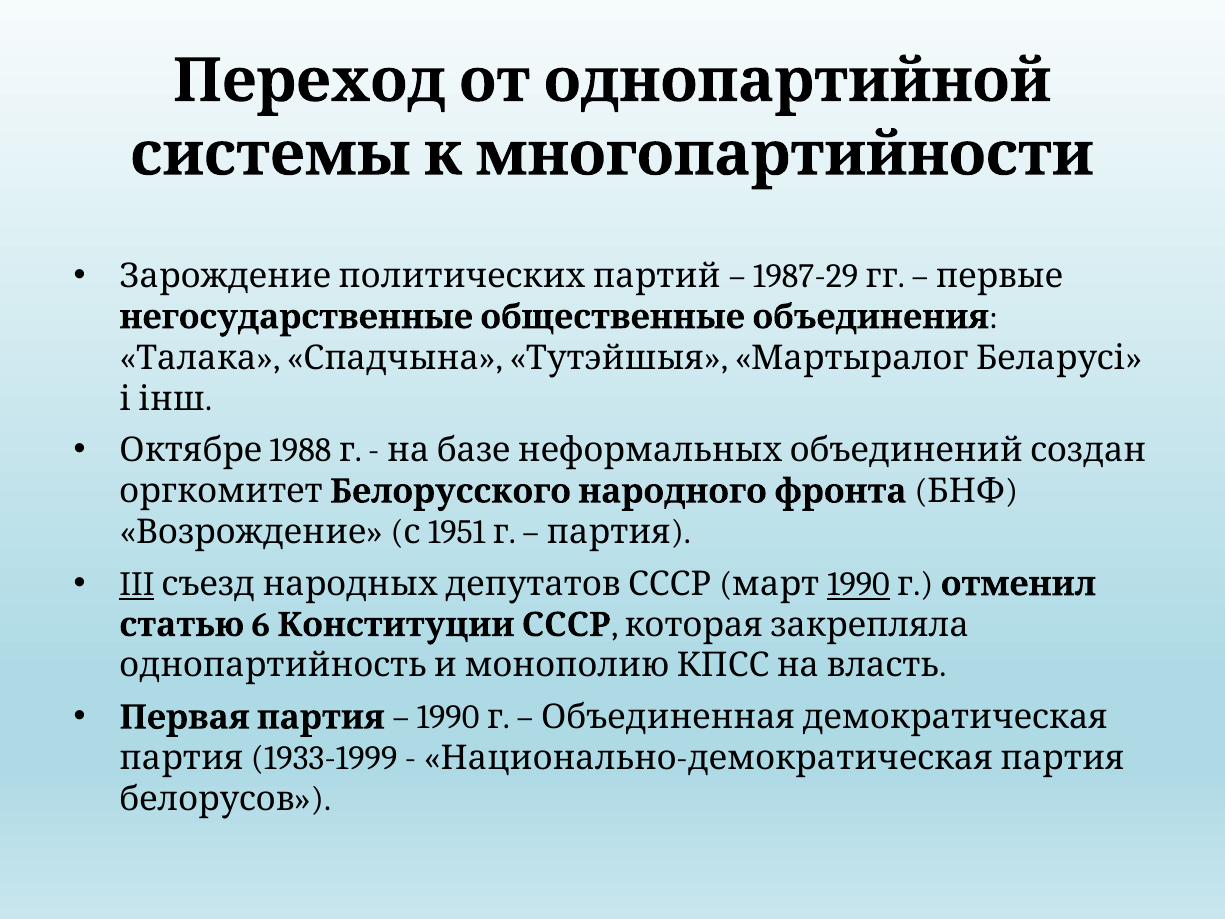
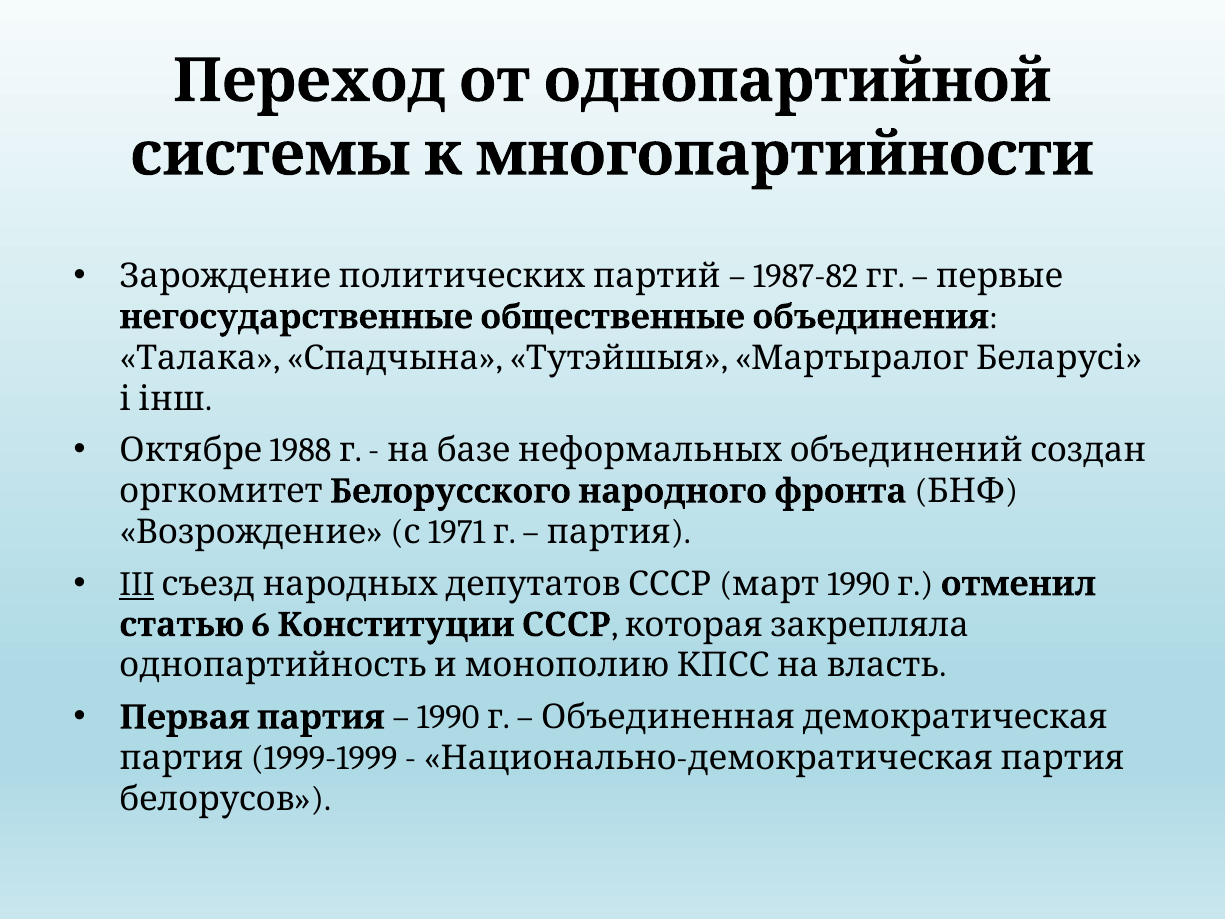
1987-29: 1987-29 -> 1987-82 (806, 276)
1951: 1951 -> 1971 (457, 532)
1990 underline: present -> none (859, 584)
1933-1999: 1933-1999 -> 1999-1999 (324, 758)
